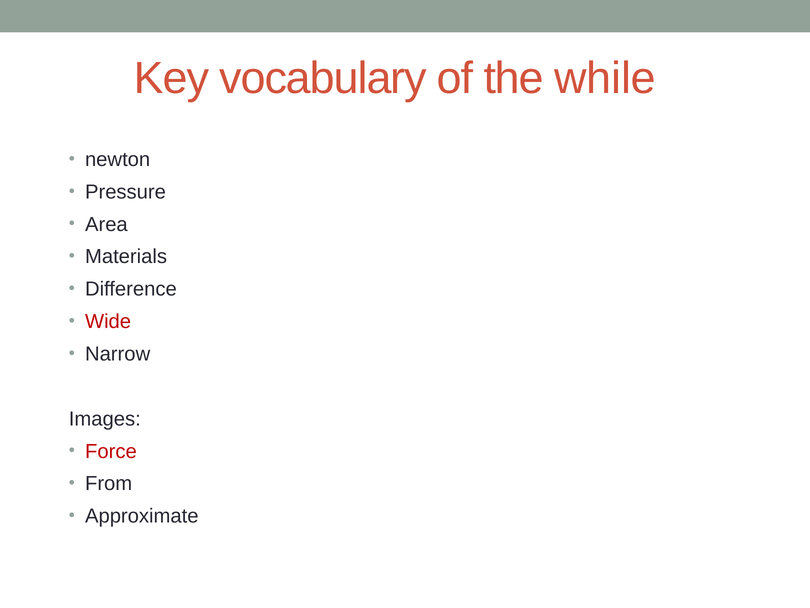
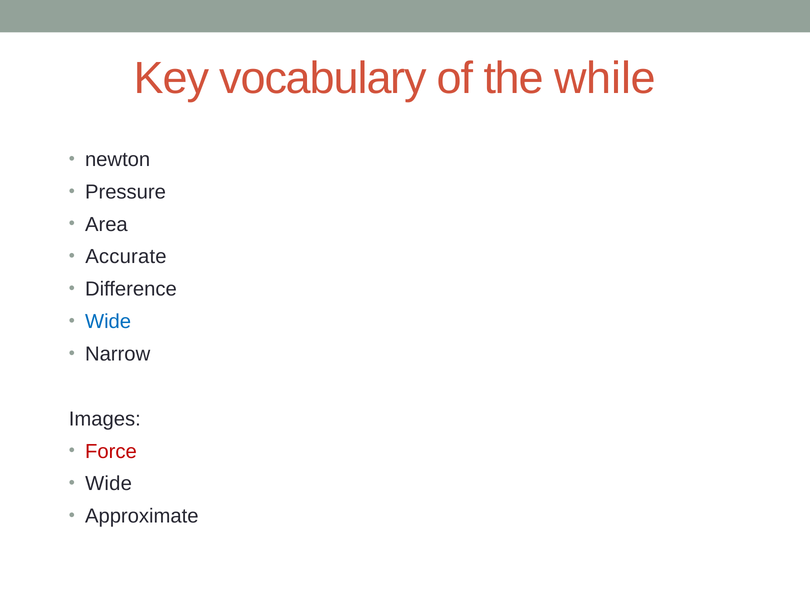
Materials: Materials -> Accurate (126, 257)
Wide colour: red -> blue (108, 321)
From: From -> Wide (109, 483)
